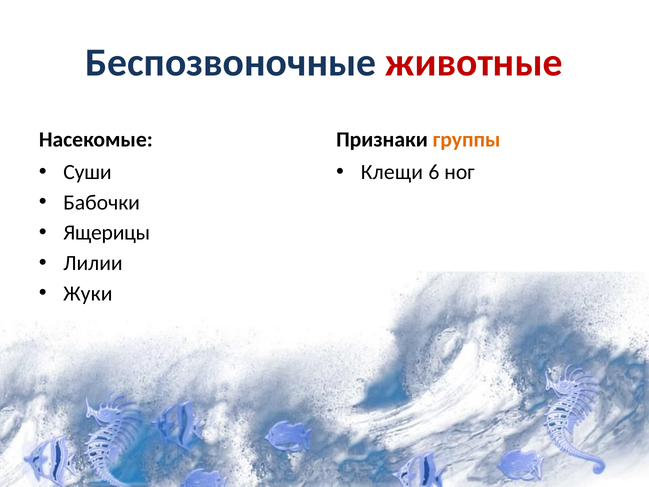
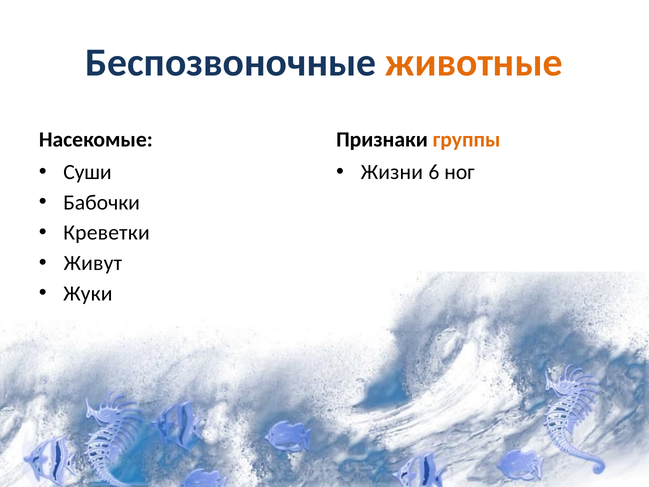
животные colour: red -> orange (474, 63)
Клещи: Клещи -> Жизни (392, 172)
Ящерицы: Ящерицы -> Креветки (107, 233)
Лилии: Лилии -> Живут (93, 263)
